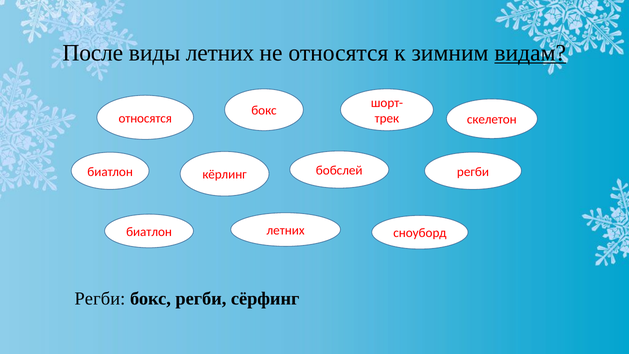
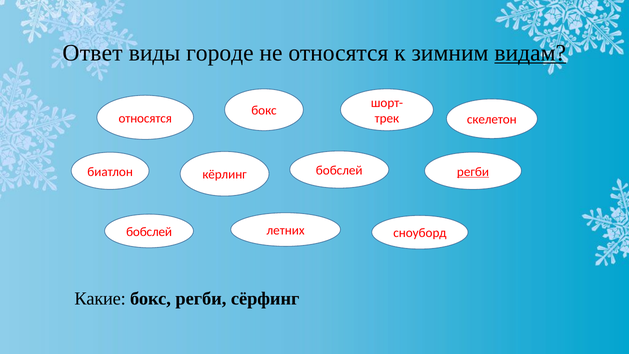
После: После -> Ответ (93, 53)
виды летних: летних -> городе (220, 53)
регби underline: none -> present (473, 172)
биатлон: биатлон -> бобслей (149, 232)
Регби: Регби -> Какие (100, 299)
